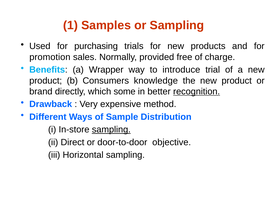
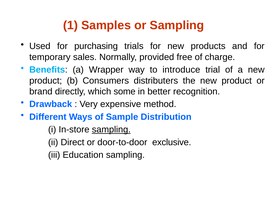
promotion: promotion -> temporary (50, 57)
knowledge: knowledge -> distributers (156, 81)
recognition underline: present -> none (197, 91)
objective: objective -> exclusive (172, 142)
Horizontal: Horizontal -> Education (83, 155)
